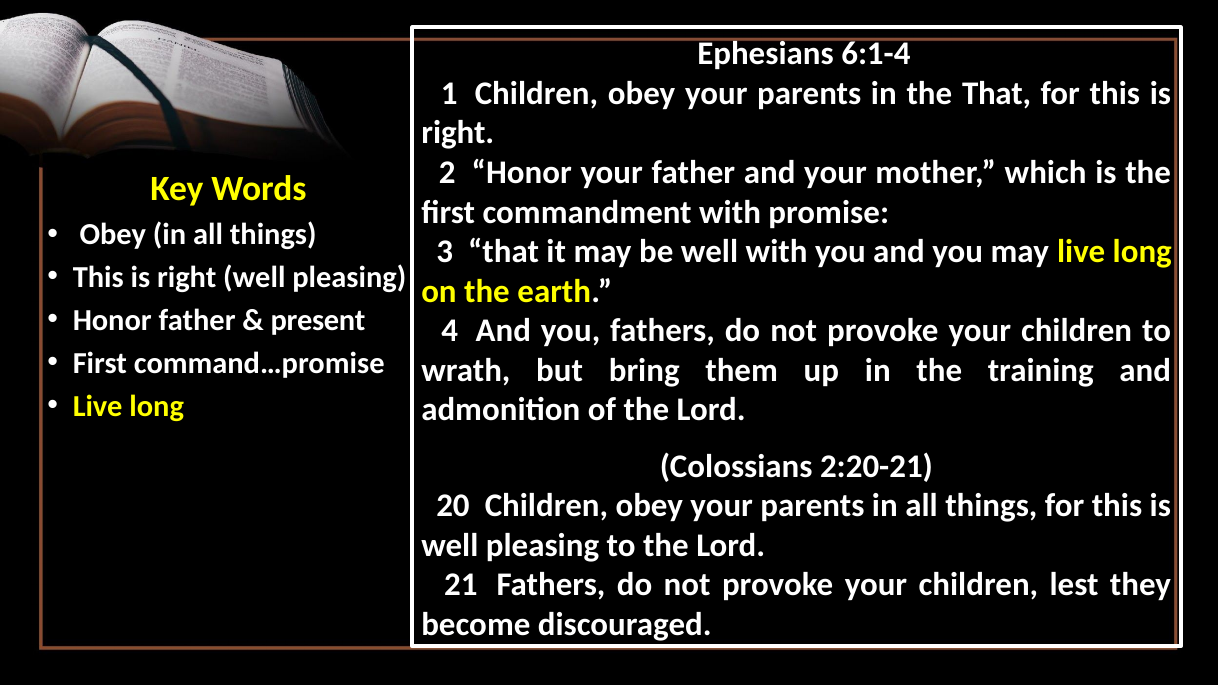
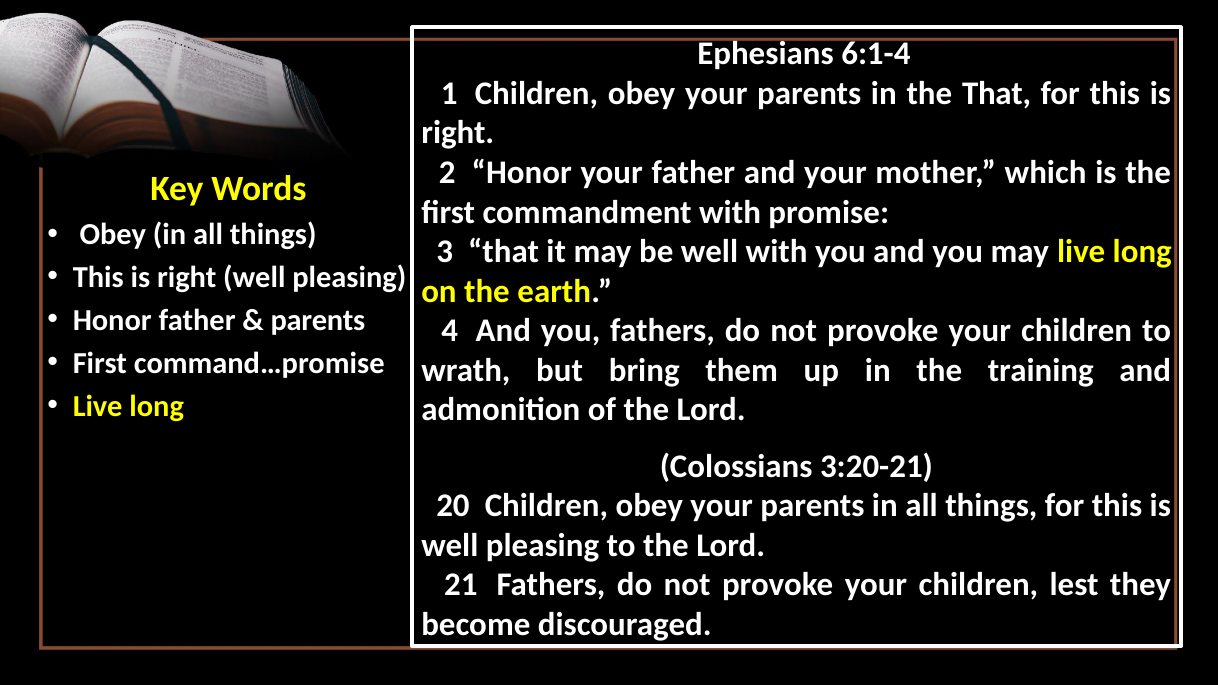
present: present -> parents (318, 321)
2:20-21: 2:20-21 -> 3:20-21 (877, 466)
